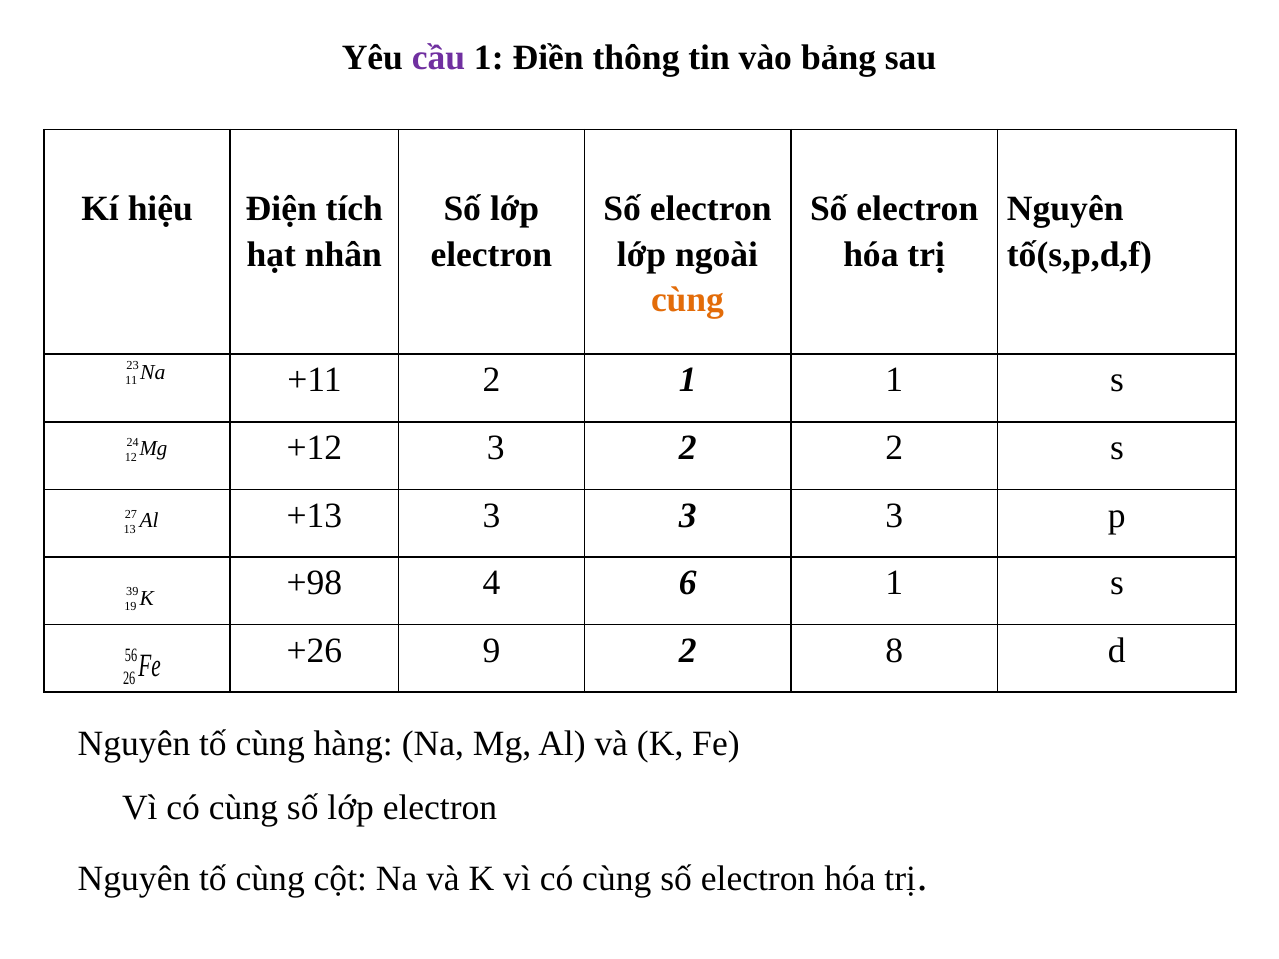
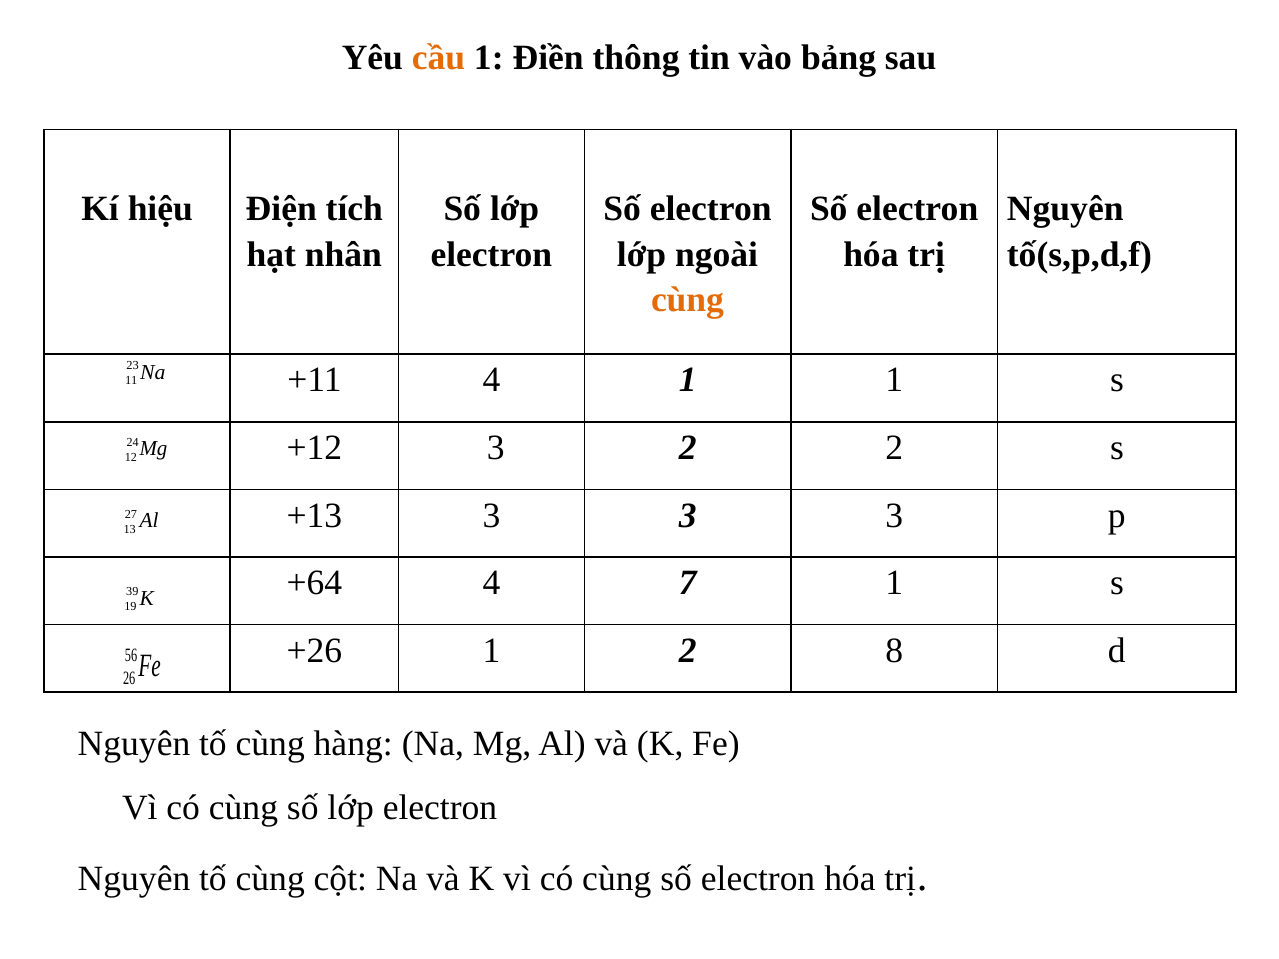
cầu colour: purple -> orange (438, 58)
+11 2: 2 -> 4 (491, 380)
+98: +98 -> +64 (314, 583)
6: 6 -> 7 (688, 583)
+26 9: 9 -> 1 (491, 651)
